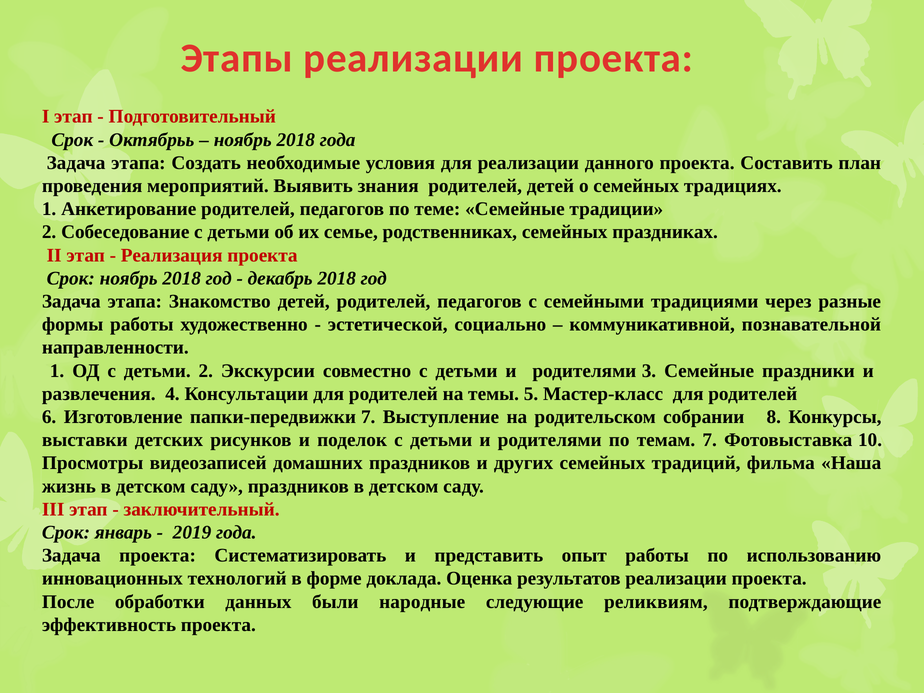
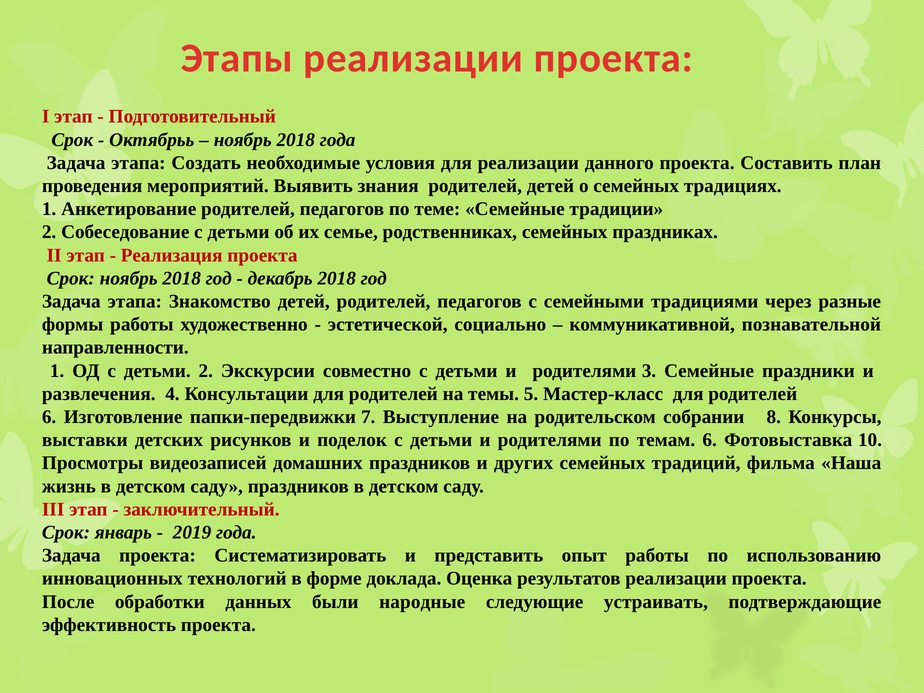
темам 7: 7 -> 6 (710, 440)
реликвиям: реликвиям -> устраивать (656, 602)
